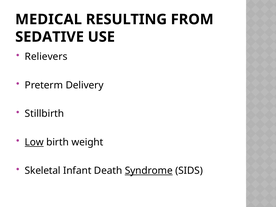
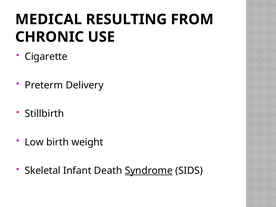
SEDATIVE: SEDATIVE -> CHRONIC (50, 37)
Relievers: Relievers -> Cigarette (46, 57)
Low underline: present -> none (34, 142)
